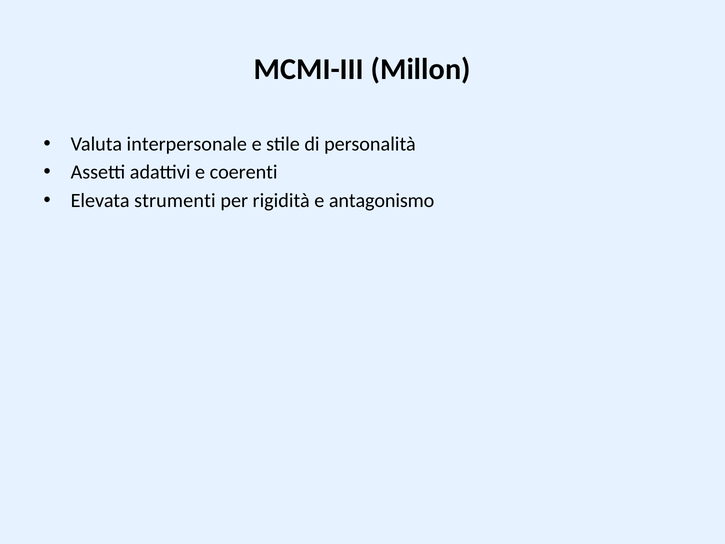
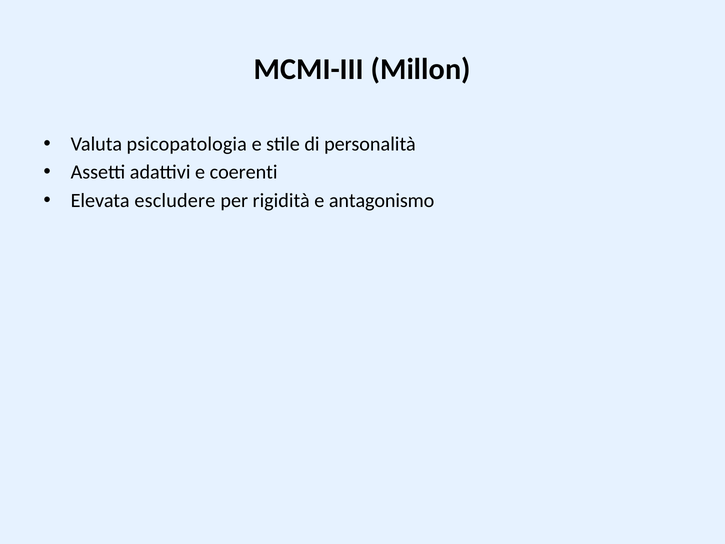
interpersonale: interpersonale -> psicopatologia (187, 144)
strumenti: strumenti -> escludere (175, 200)
